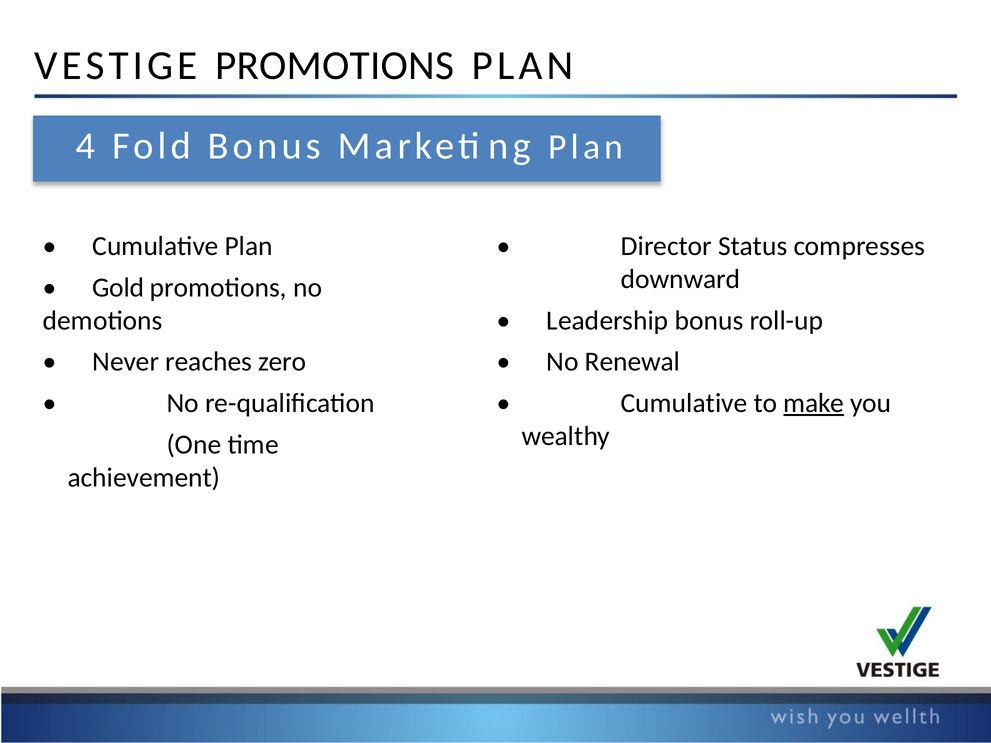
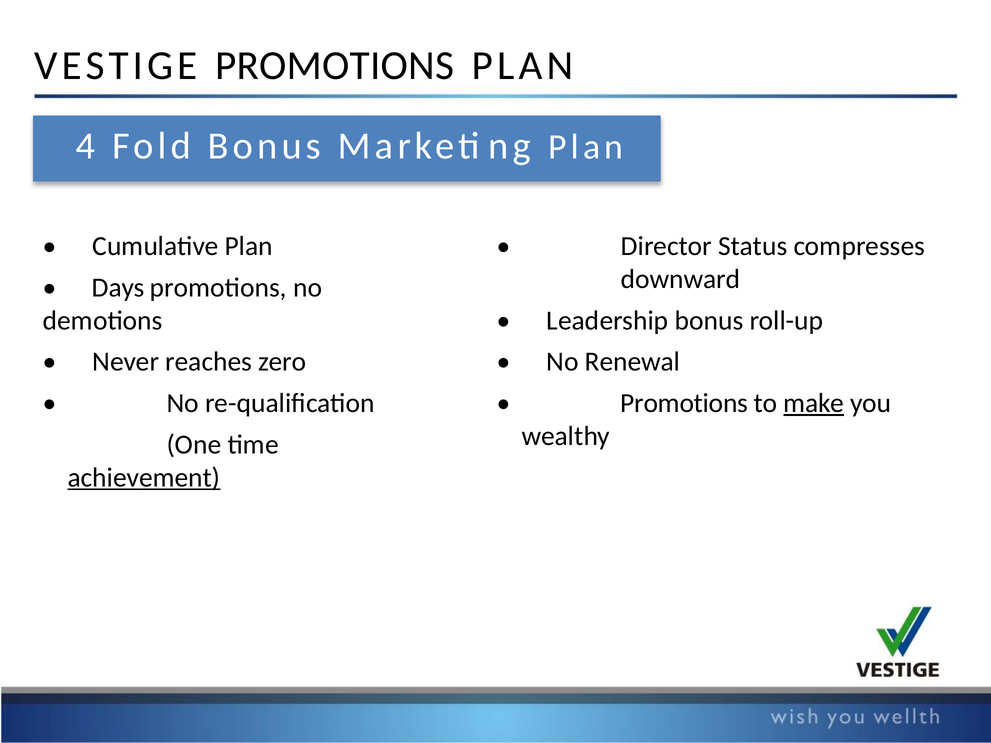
Gold: Gold -> Days (118, 288)
Cumulative: Cumulative -> Promotions (684, 403)
achievement underline: none -> present (144, 478)
